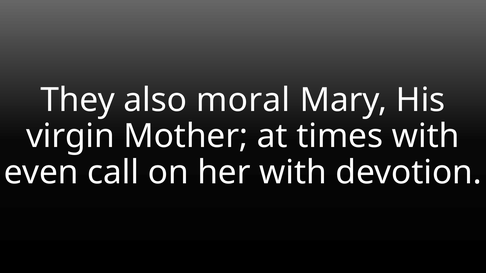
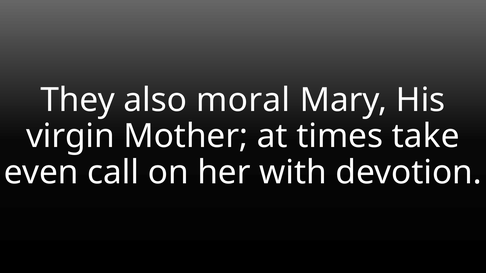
times with: with -> take (426, 136)
